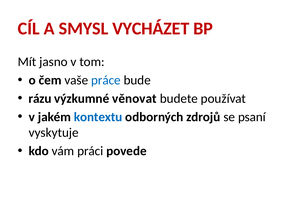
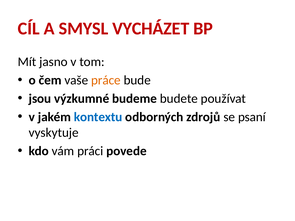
práce colour: blue -> orange (106, 80)
rázu: rázu -> jsou (40, 99)
věnovat: věnovat -> budeme (135, 99)
